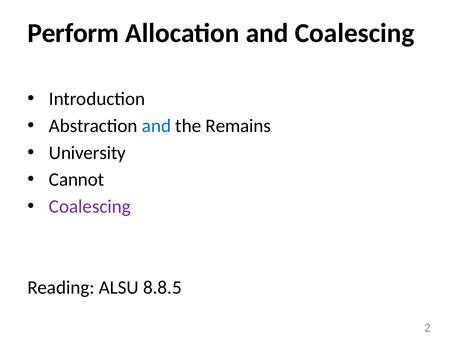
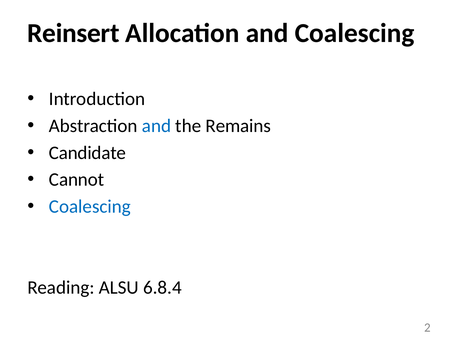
Perform: Perform -> Reinsert (73, 33)
University: University -> Candidate (87, 153)
Coalescing colour: purple -> blue (90, 207)
8.8.5: 8.8.5 -> 6.8.4 (162, 288)
